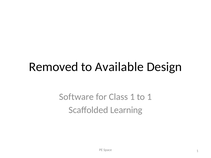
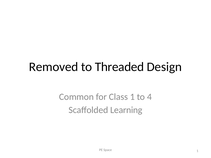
Available: Available -> Threaded (119, 67)
Software: Software -> Common (76, 97)
to 1: 1 -> 4 (149, 97)
